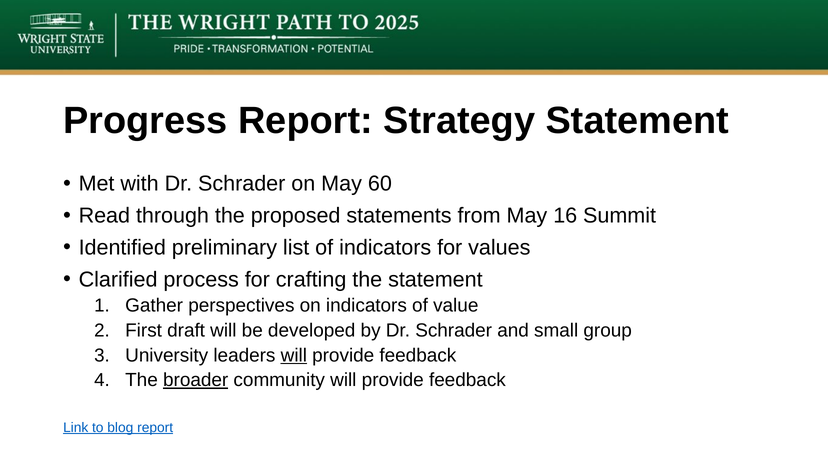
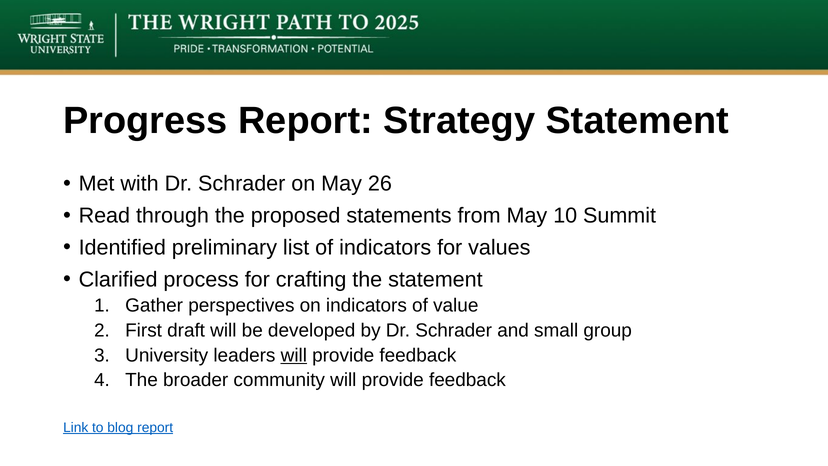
60: 60 -> 26 (380, 184)
16: 16 -> 10 (565, 216)
broader underline: present -> none (196, 380)
